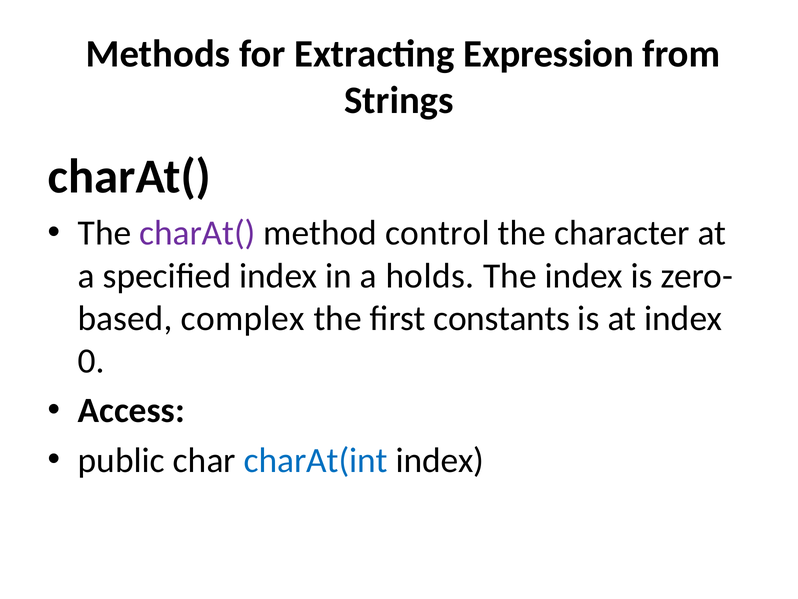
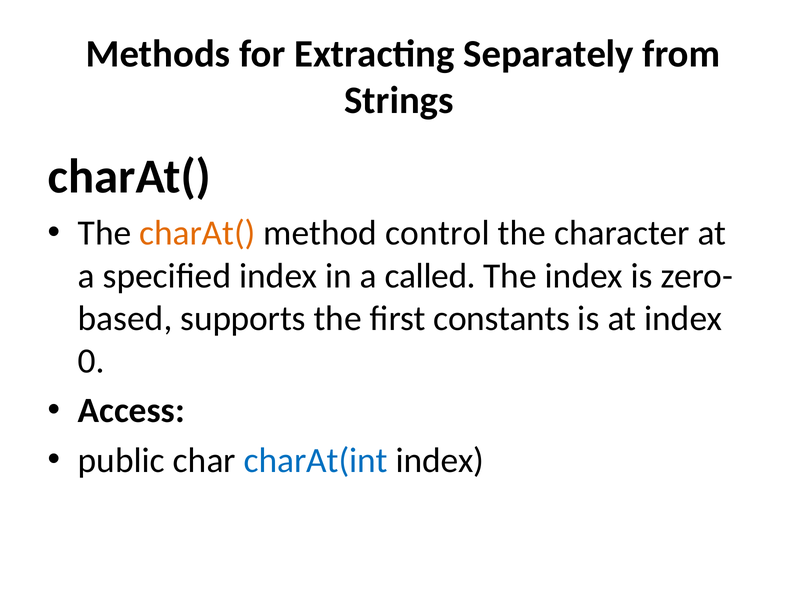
Expression: Expression -> Separately (549, 54)
charAt( colour: purple -> orange (197, 233)
holds: holds -> called (430, 276)
complex: complex -> supports (243, 318)
